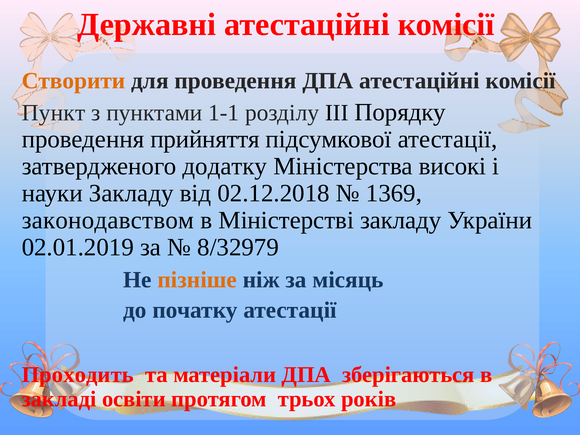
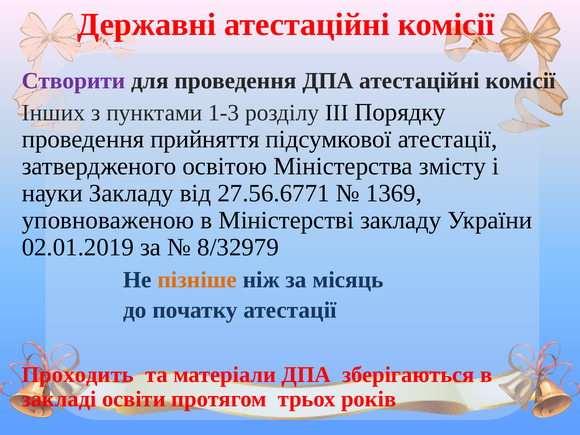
Створити colour: orange -> purple (73, 81)
Пункт: Пункт -> Інших (53, 113)
1-1: 1-1 -> 1-3 (224, 113)
додатку: додатку -> освітою (225, 166)
високі: високі -> змісту (452, 166)
02.12.2018: 02.12.2018 -> 27.56.6771 (274, 193)
законодавством: законодавством -> уповноваженою (108, 220)
